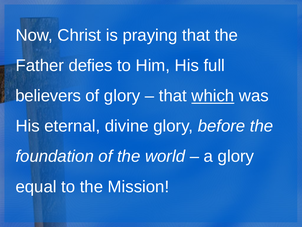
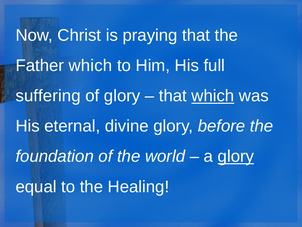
Father defies: defies -> which (90, 66)
believers: believers -> suffering (48, 96)
glory underline: none -> present (236, 156)
Mission: Mission -> Healing (138, 186)
